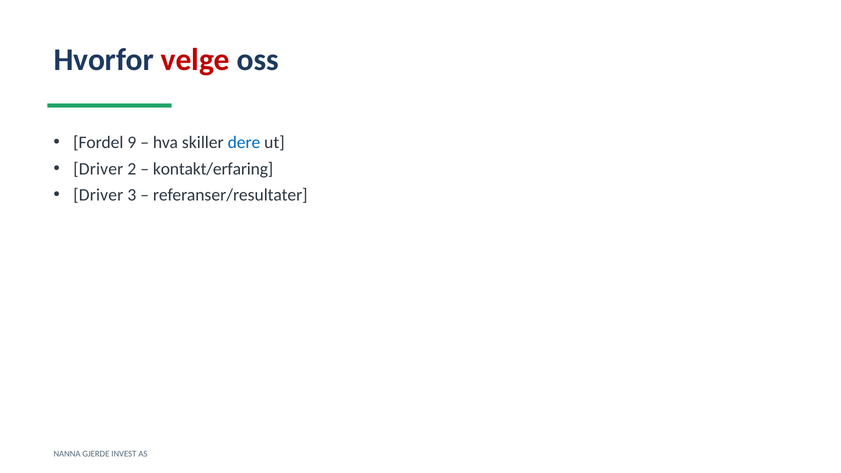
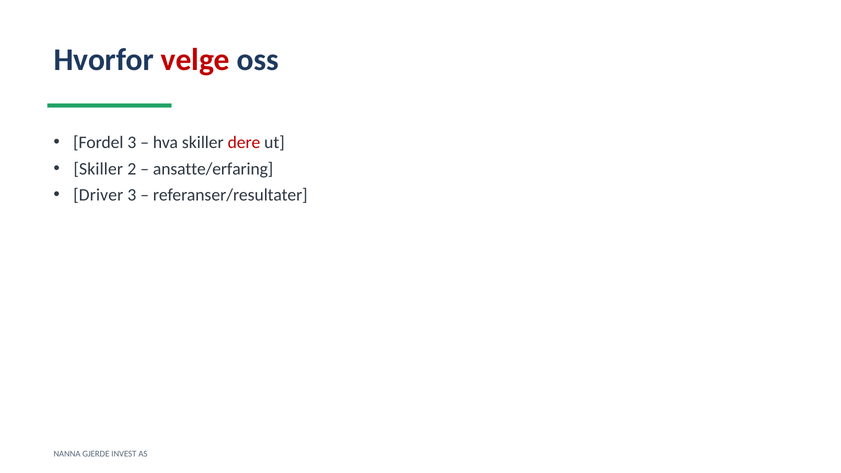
Fordel 9: 9 -> 3 (132, 142)
dere colour: blue -> red (244, 142)
Driver: Driver -> Skiller (98, 169)
kontakt/erfaring: kontakt/erfaring -> ansatte/erfaring (213, 169)
